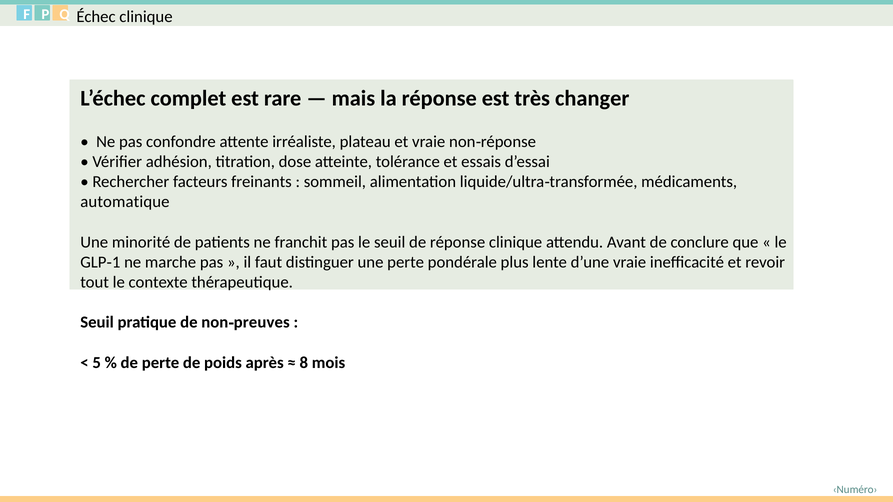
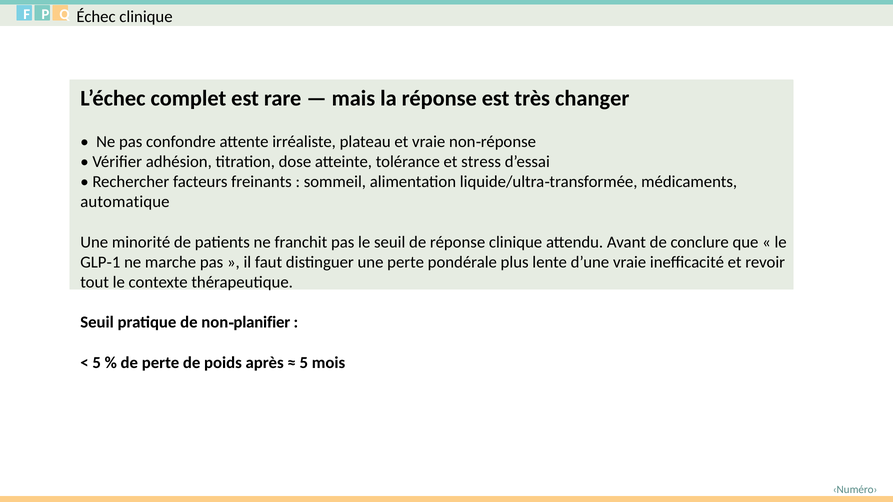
essais: essais -> stress (481, 162)
preuves: preuves -> planifier (262, 323)
8: 8 -> 5 (304, 363)
